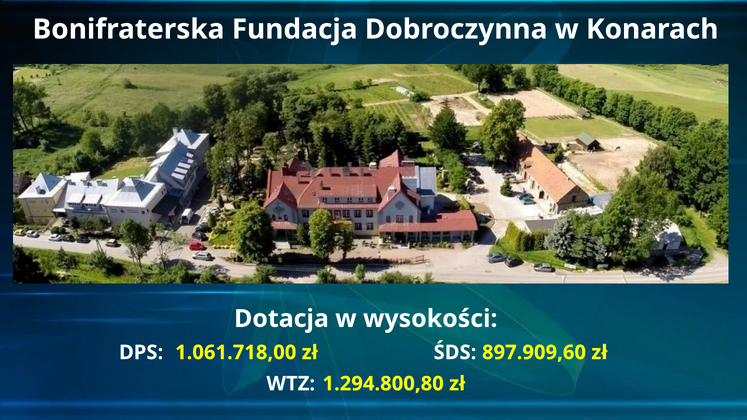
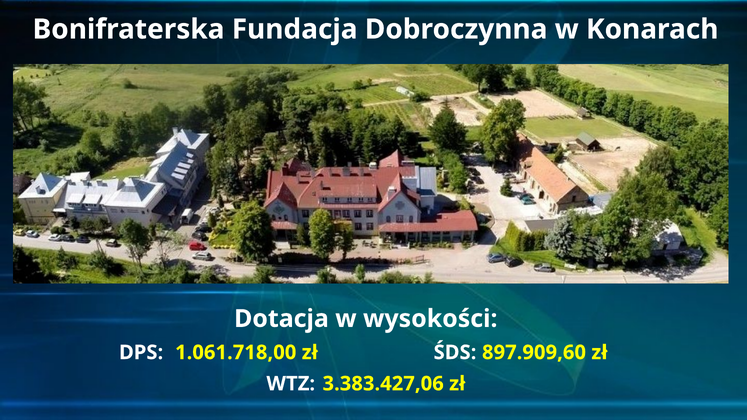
1.294.800,80: 1.294.800,80 -> 3.383.427,06 (383, 384)
